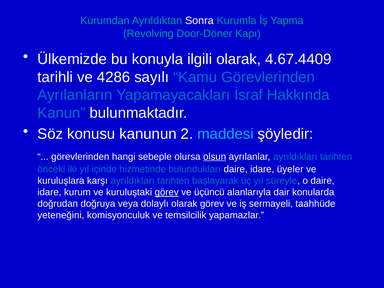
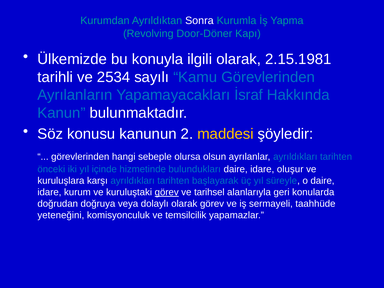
4.67.4409: 4.67.4409 -> 2.15.1981 (298, 59)
4286: 4286 -> 2534 (114, 77)
maddesi colour: light blue -> yellow (225, 134)
olsun underline: present -> none (215, 157)
üyeler: üyeler -> oluşur (290, 169)
üçüncü: üçüncü -> tarihsel (209, 192)
dair: dair -> geri (282, 192)
